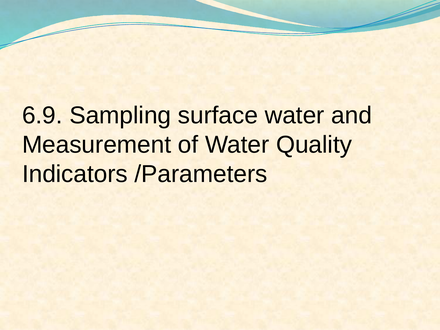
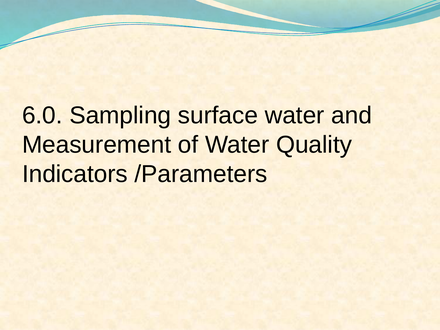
6.9: 6.9 -> 6.0 (42, 115)
